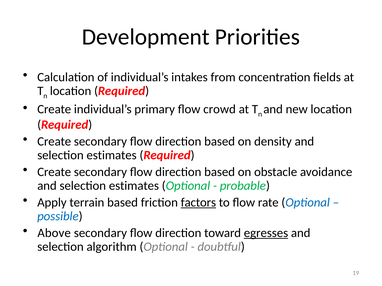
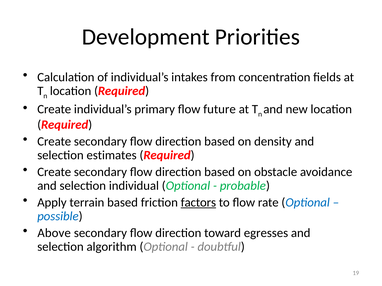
crowd: crowd -> future (220, 109)
estimates: estimates -> individual (134, 186)
egresses underline: present -> none (266, 233)
